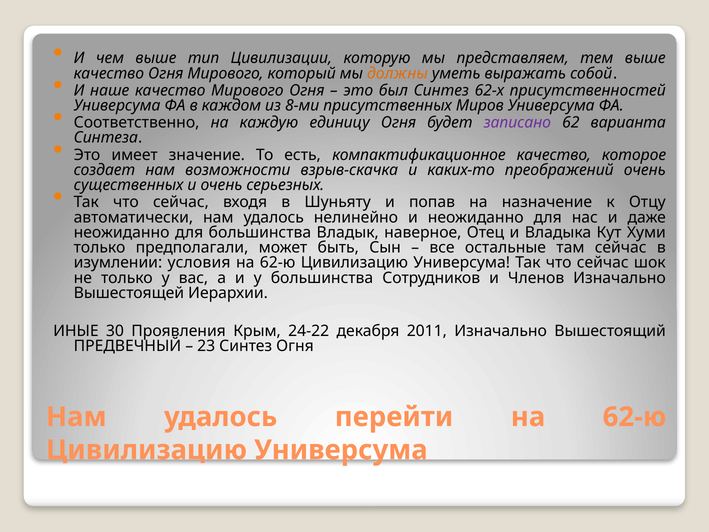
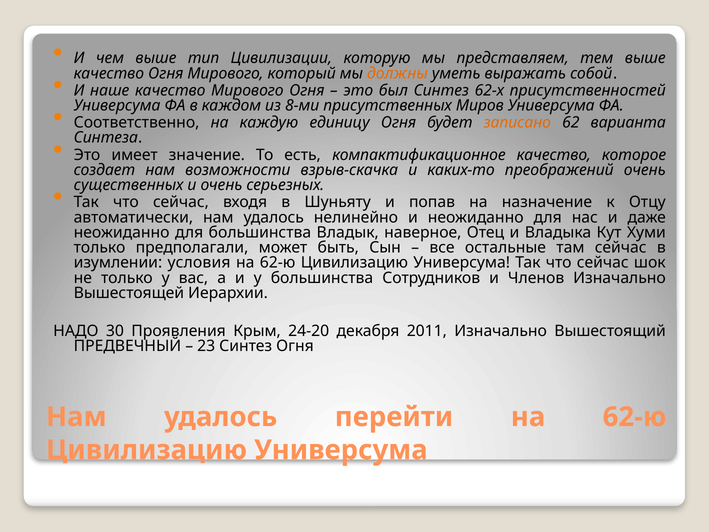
записано colour: purple -> orange (517, 123)
ИНЫЕ: ИНЫЕ -> НАДО (76, 331)
24-22: 24-22 -> 24-20 (309, 331)
